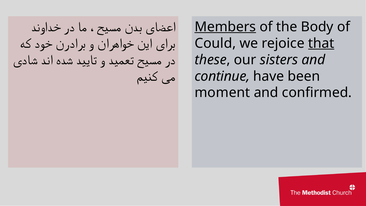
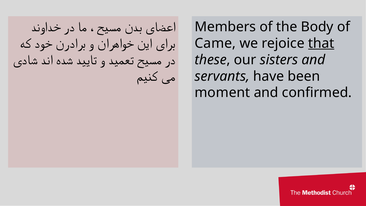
Members underline: present -> none (225, 27)
Could: Could -> Came (215, 43)
continue: continue -> servants (222, 76)
